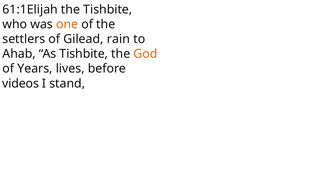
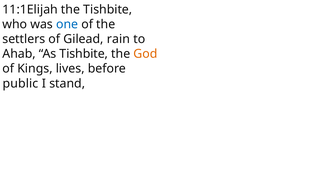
61:1Elijah: 61:1Elijah -> 11:1Elijah (30, 9)
one colour: orange -> blue (67, 24)
Years: Years -> Kings (35, 69)
videos: videos -> public (20, 83)
